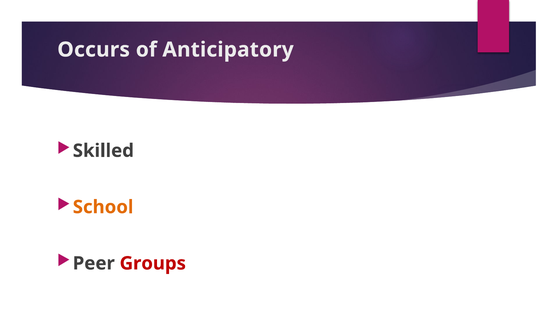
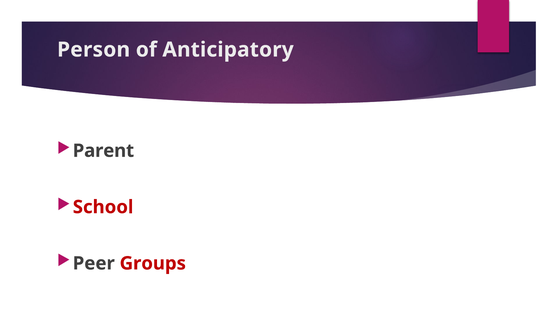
Occurs: Occurs -> Person (94, 50)
Skilled: Skilled -> Parent (103, 151)
School colour: orange -> red (103, 207)
